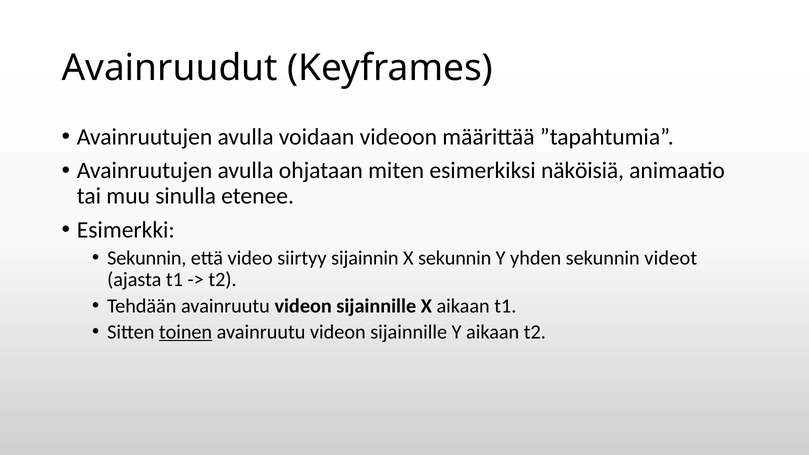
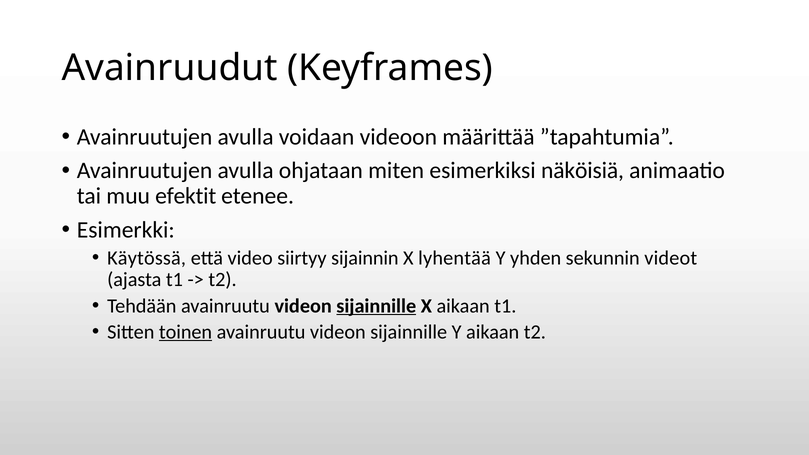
sinulla: sinulla -> efektit (186, 196)
Sekunnin: Sekunnin -> Käytössä (147, 258)
X sekunnin: sekunnin -> lyhentää (455, 258)
sijainnille underline: none -> present (376, 306)
